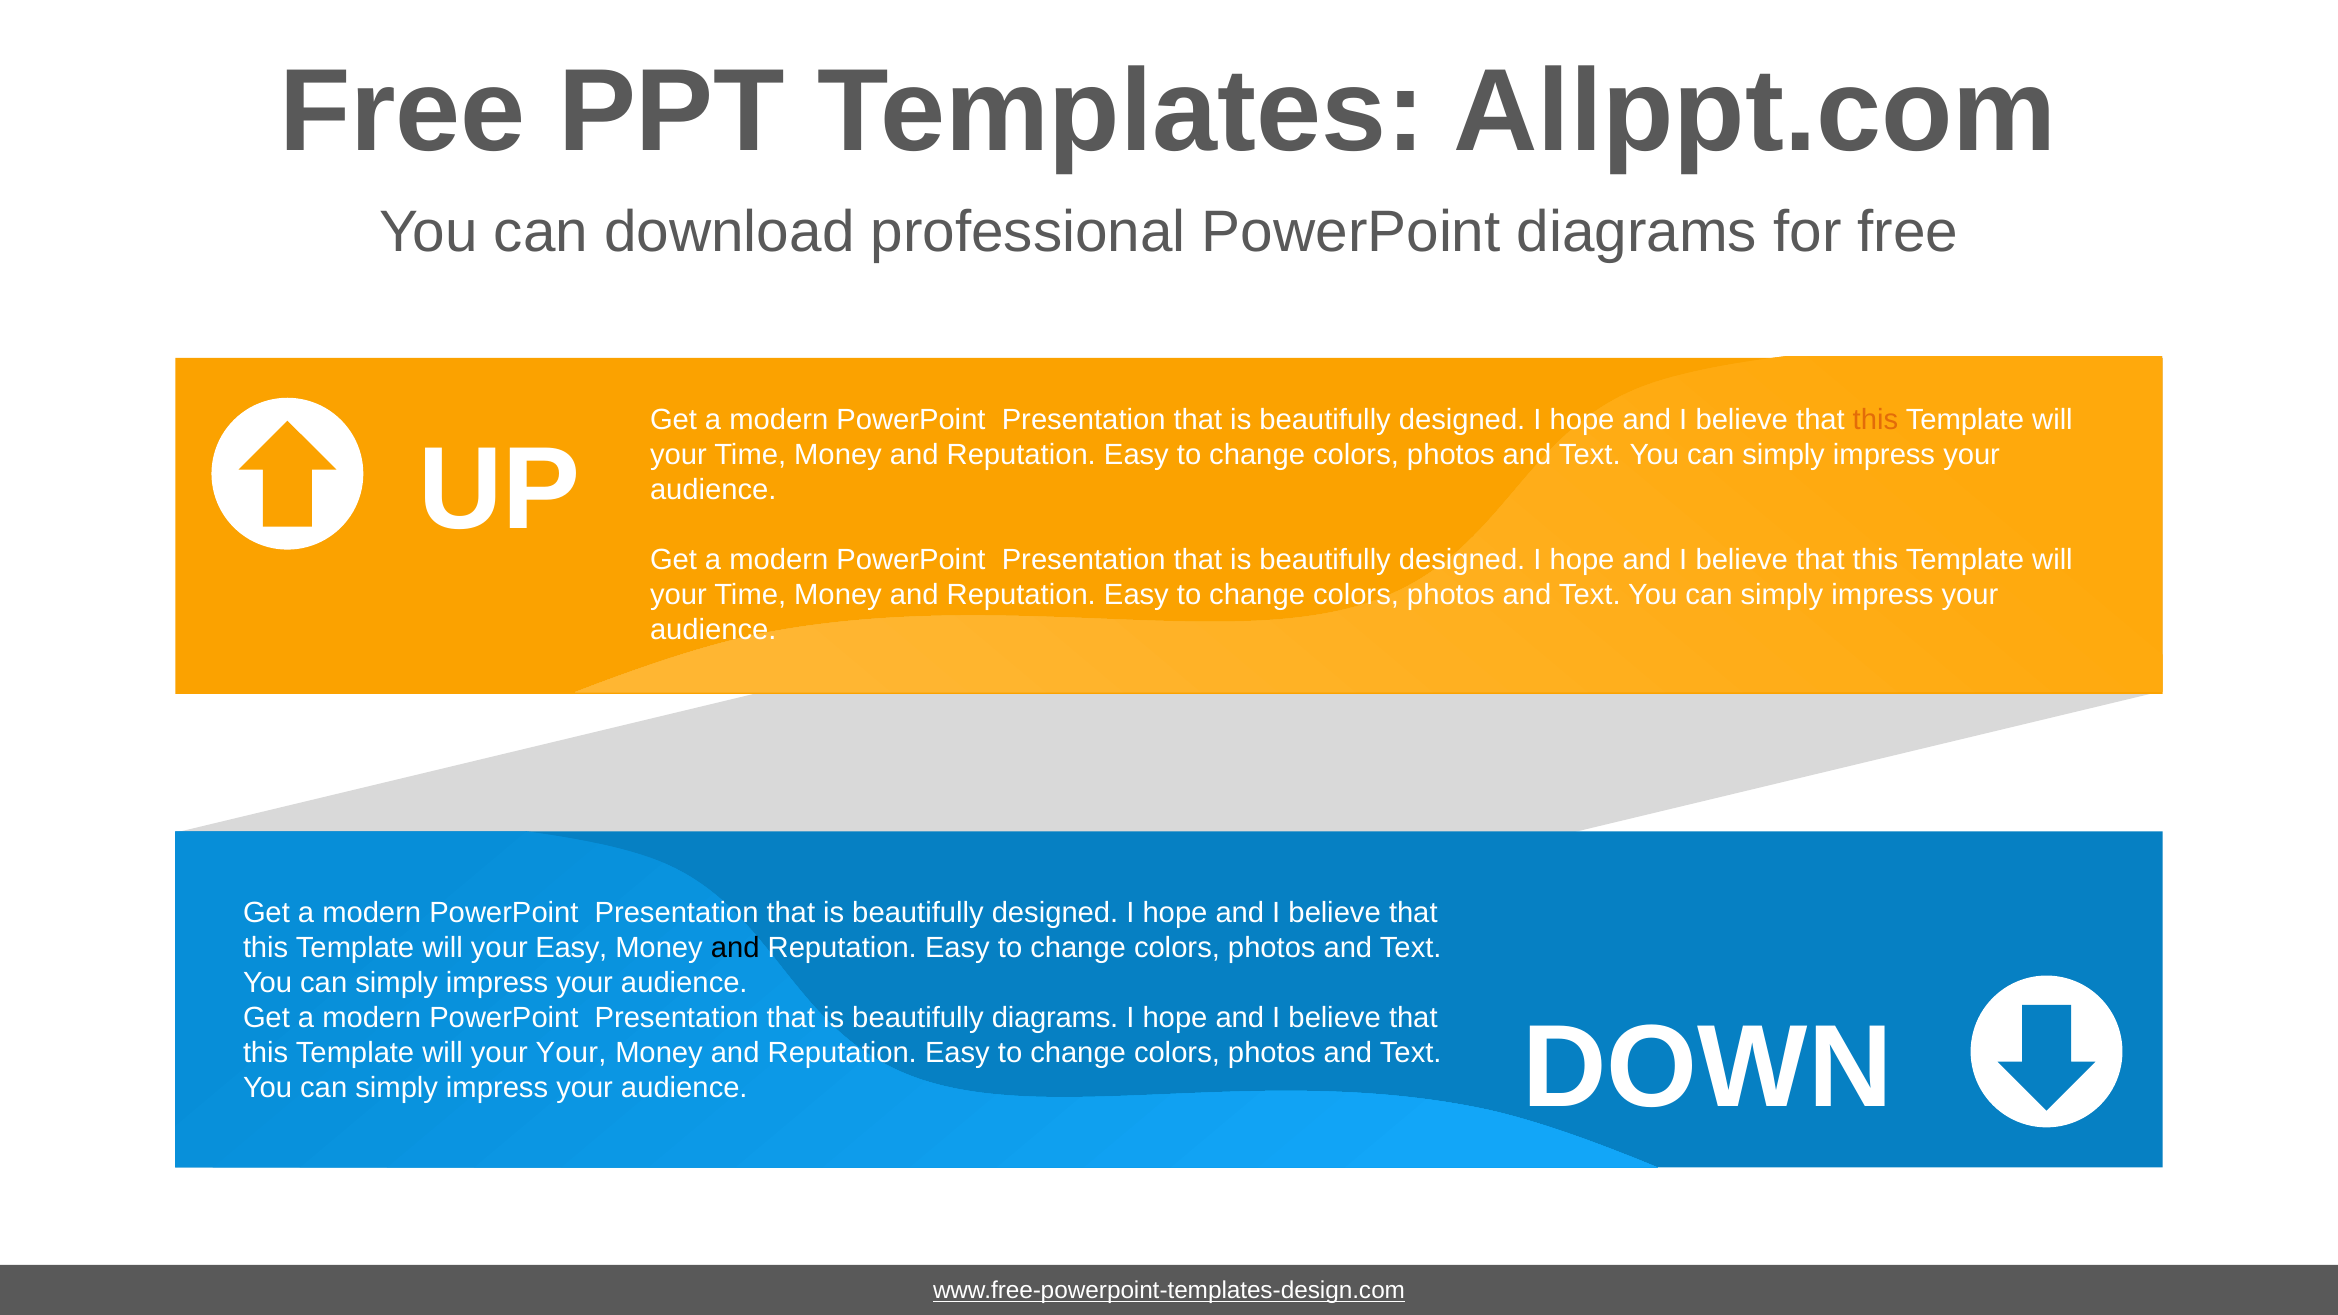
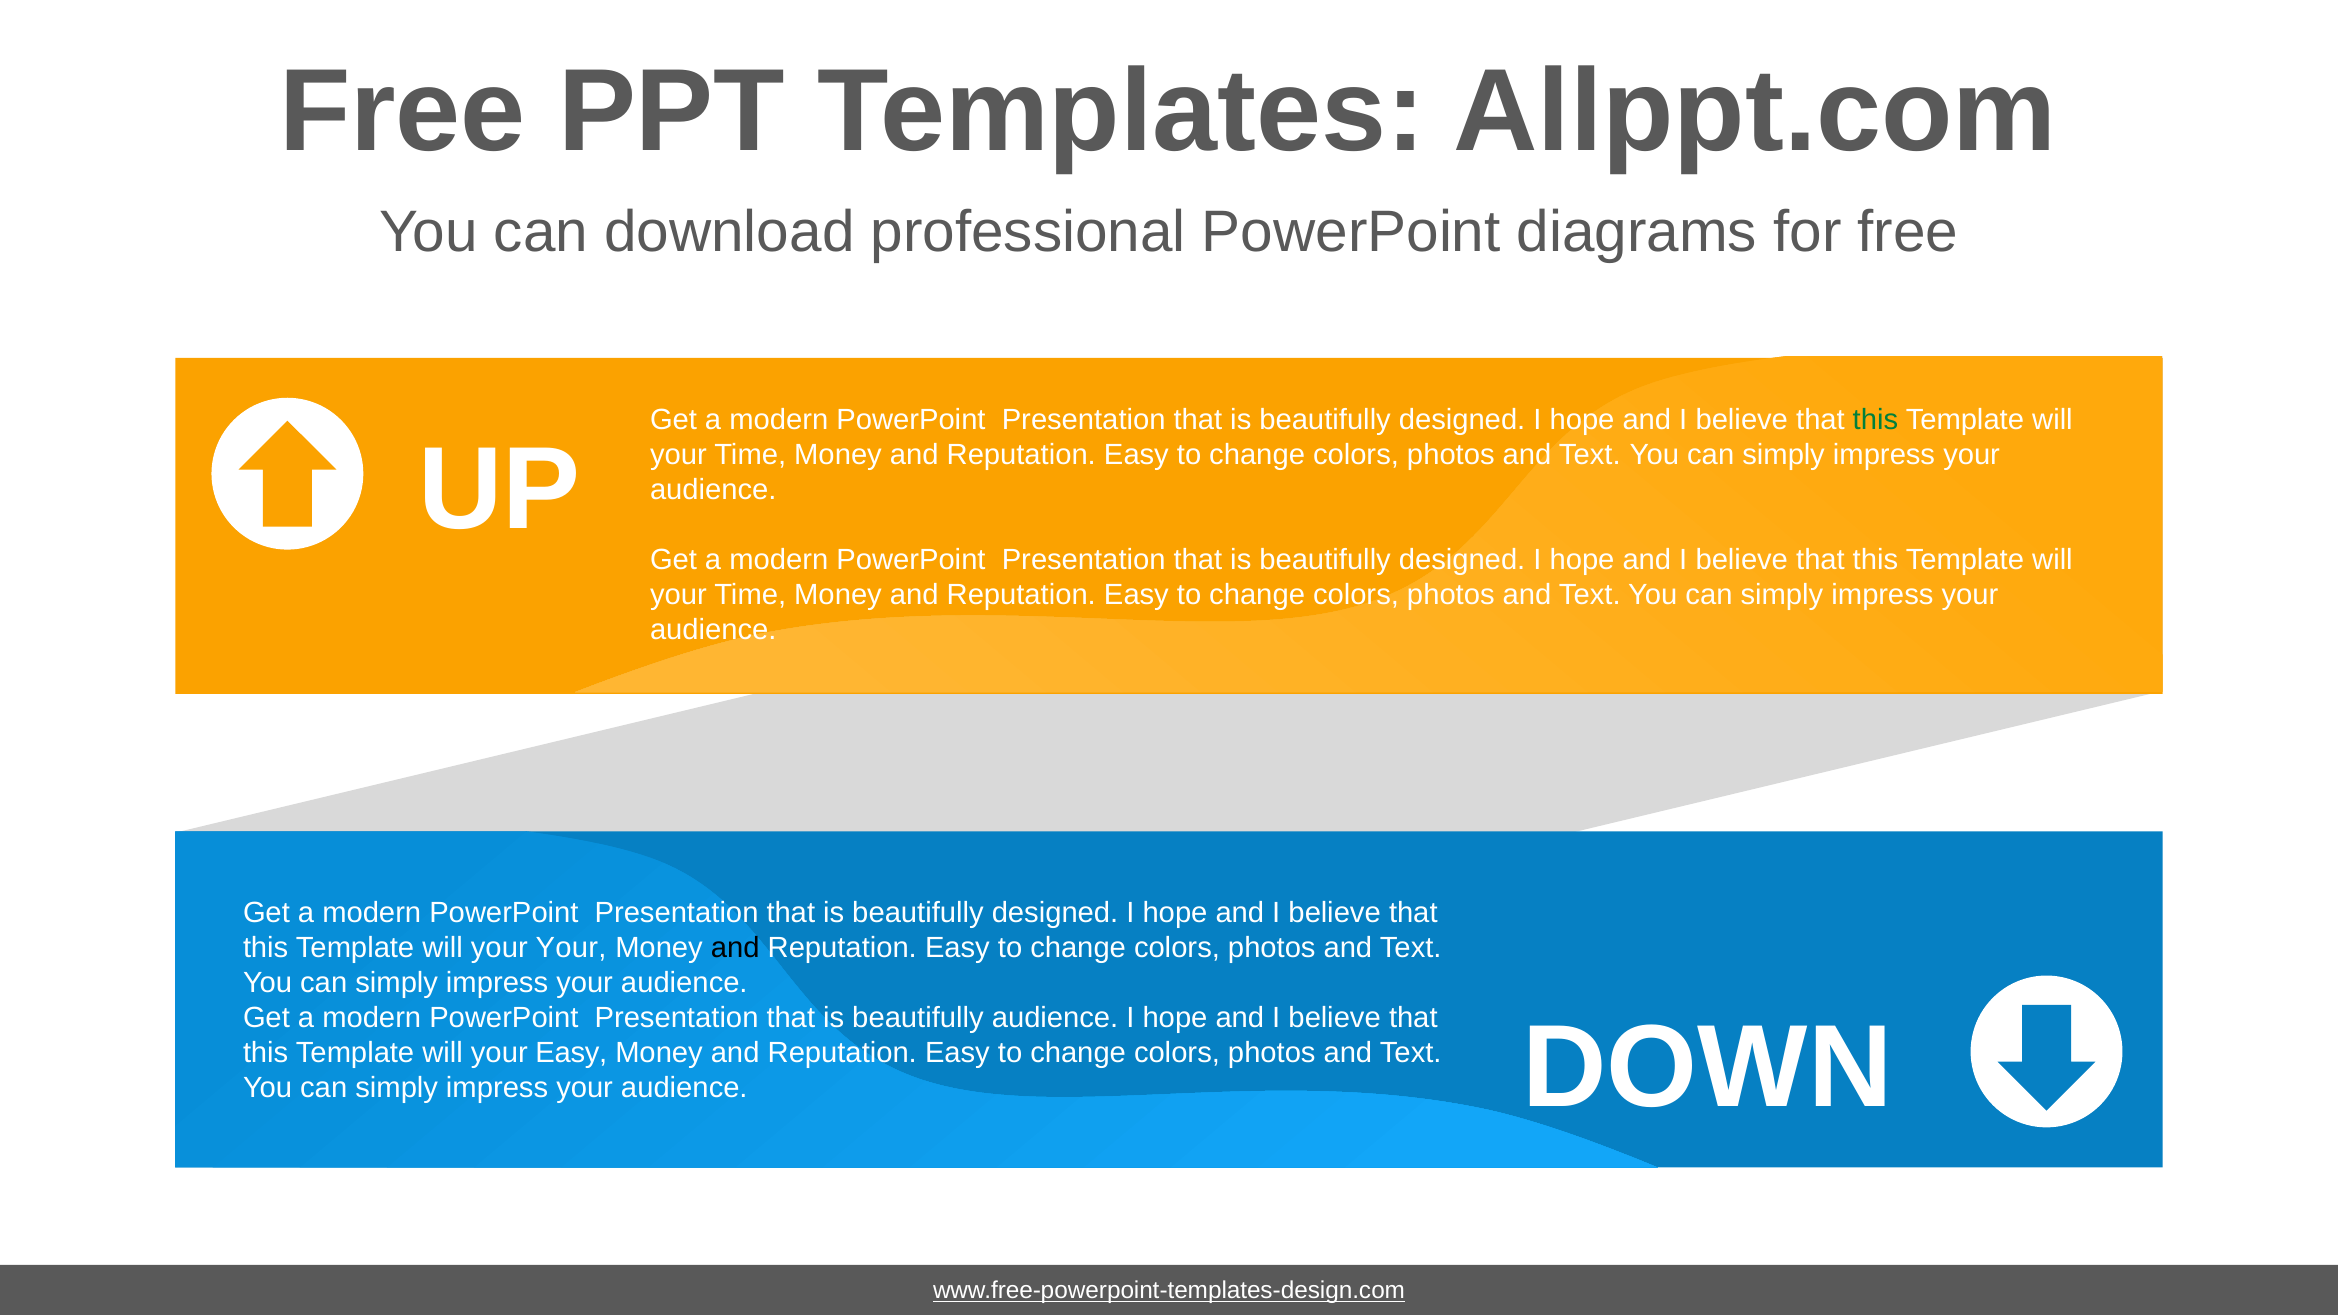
this colour: orange -> green (1875, 419)
your Easy: Easy -> Your (571, 948)
beautifully diagrams: diagrams -> audience (1055, 1018)
your Your: Your -> Easy (571, 1053)
